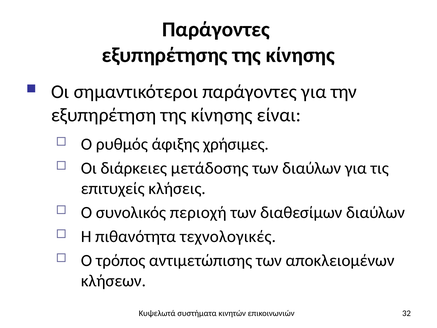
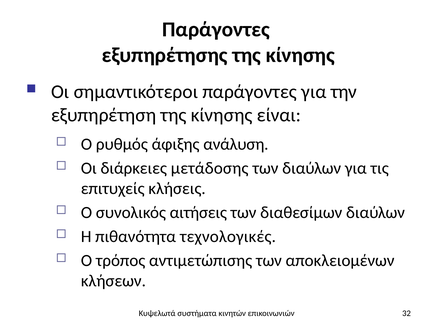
χρήσιμες: χρήσιμες -> ανάλυση (236, 144)
περιοχή: περιοχή -> αιτήσεις (198, 212)
